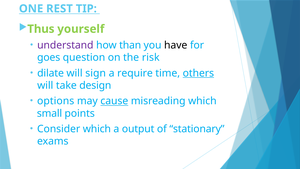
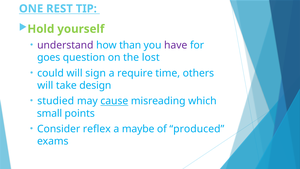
Thus: Thus -> Hold (41, 29)
have colour: black -> purple (176, 45)
risk: risk -> lost (151, 57)
dilate: dilate -> could (51, 73)
others underline: present -> none (198, 73)
options: options -> studied (56, 101)
Consider which: which -> reflex (97, 129)
output: output -> maybe (138, 129)
stationary: stationary -> produced (197, 129)
